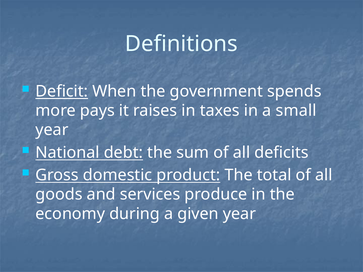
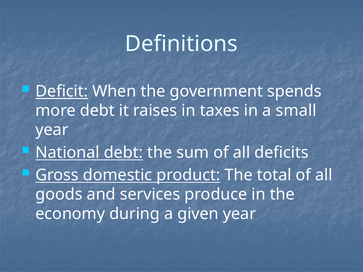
more pays: pays -> debt (97, 111)
